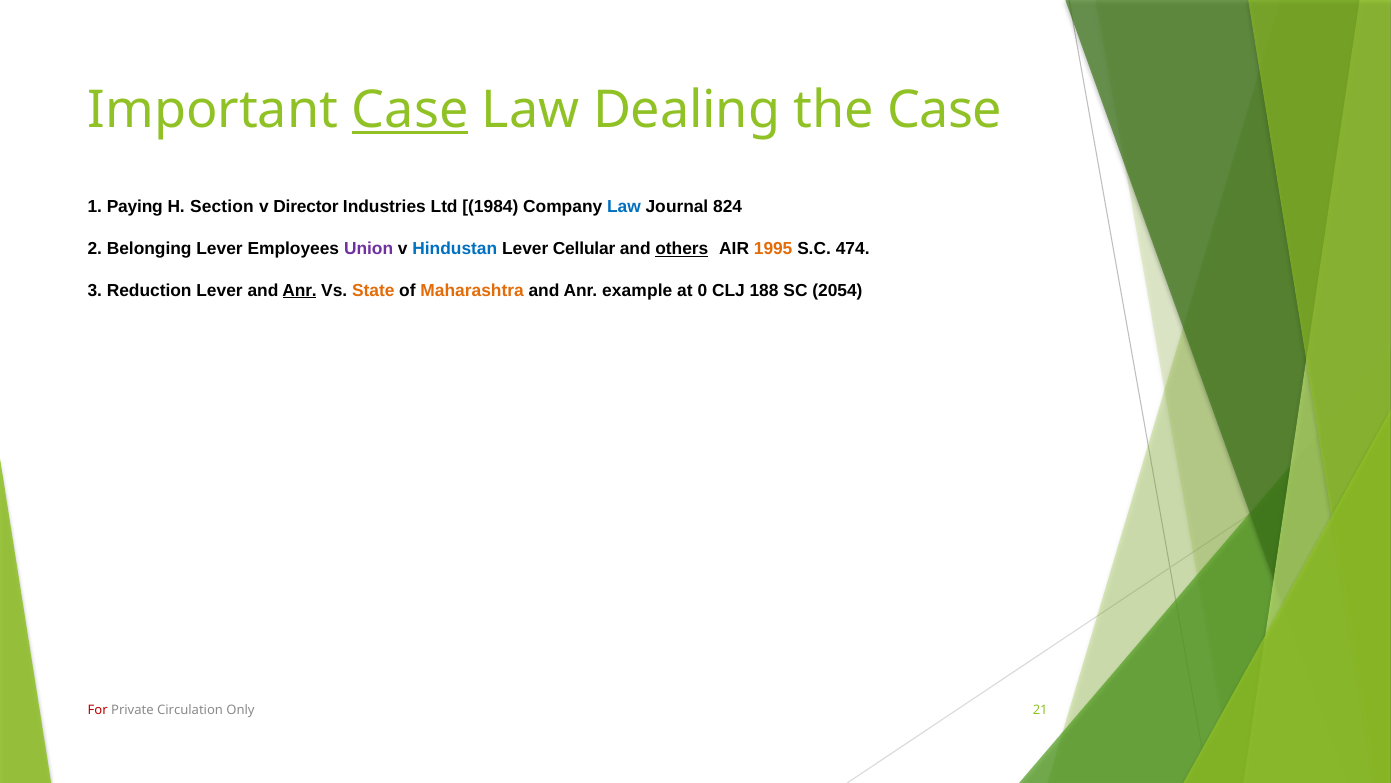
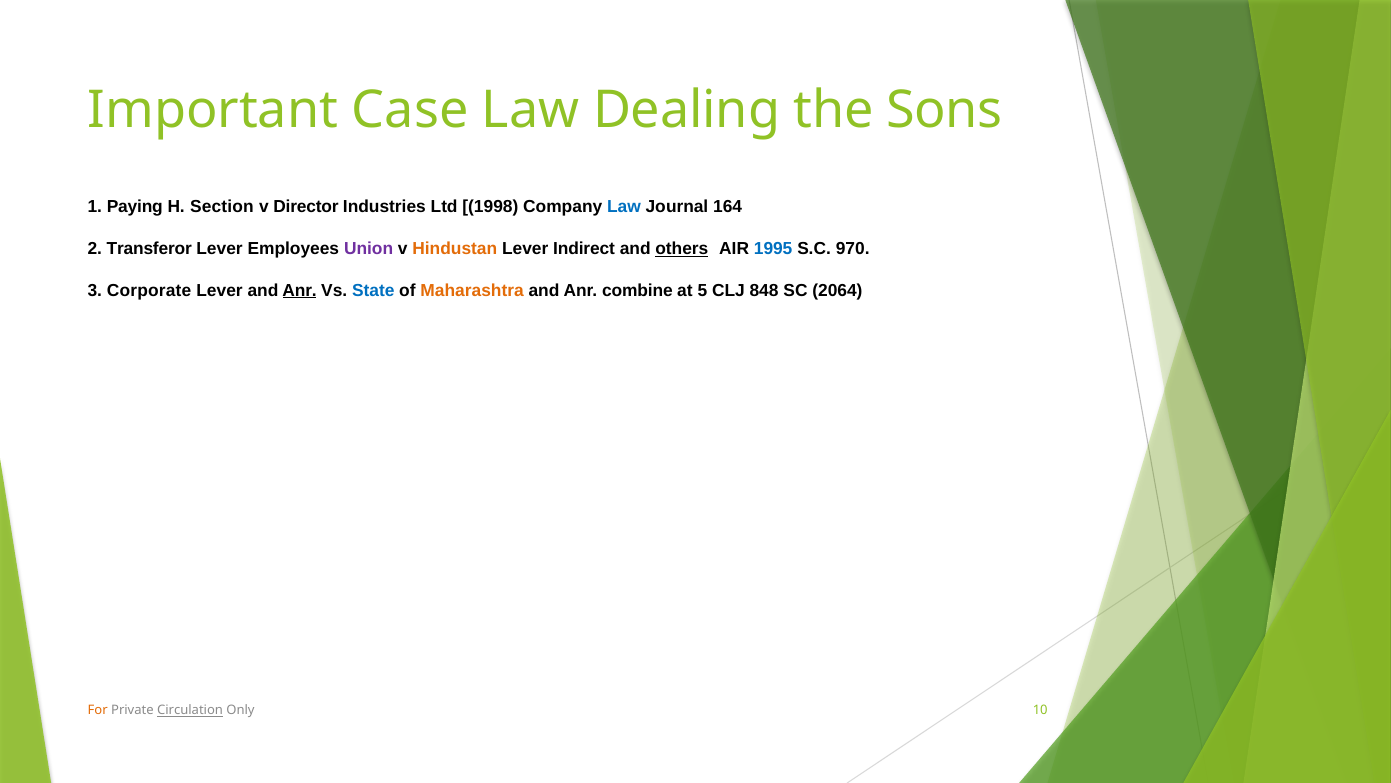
Case underline: present -> none (410, 110)
the Case: Case -> Sons (945, 110)
1984: 1984 -> 1998 (490, 207)
824: 824 -> 164 (728, 207)
Belonging: Belonging -> Transferor (149, 248)
Hindustan colour: blue -> orange (455, 248)
Cellular: Cellular -> Indirect (584, 248)
1995 colour: orange -> blue (773, 248)
474: 474 -> 970 (853, 248)
Reduction: Reduction -> Corporate (149, 290)
State colour: orange -> blue (373, 290)
example: example -> combine (637, 290)
0: 0 -> 5 (702, 290)
188: 188 -> 848 (764, 290)
2054: 2054 -> 2064 (837, 290)
For colour: red -> orange (98, 710)
Circulation underline: none -> present (190, 710)
21: 21 -> 10 (1040, 710)
